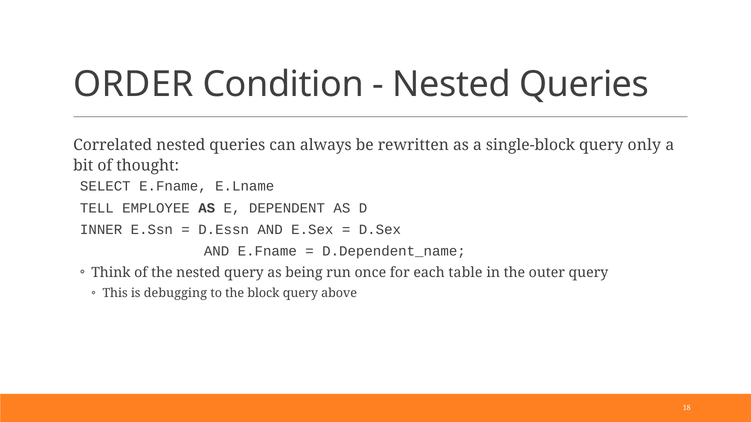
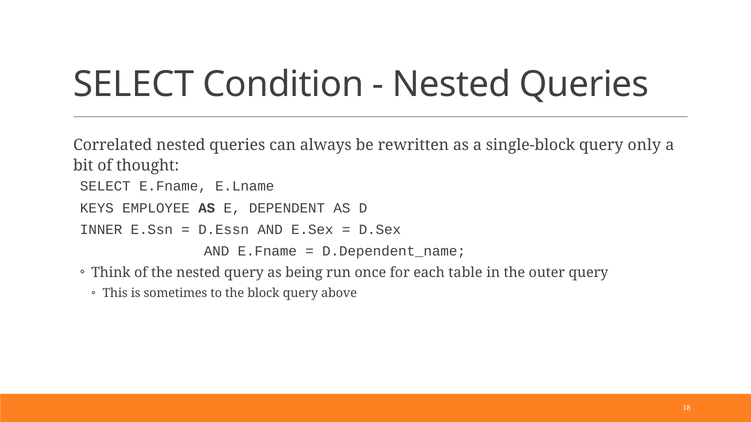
ORDER: ORDER -> SELECT (134, 85)
TELL: TELL -> KEYS (97, 208)
debugging: debugging -> sometimes (176, 293)
